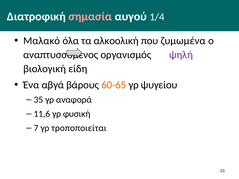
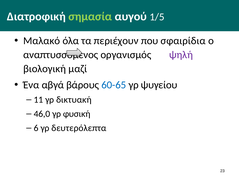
σημασία colour: pink -> light green (90, 16)
1/4: 1/4 -> 1/5 (157, 17)
αλκοολική: αλκοολική -> περιέχουν (116, 41)
ζυμωμένα: ζυμωμένα -> σφαιρίδια (183, 41)
είδη: είδη -> μαζί (78, 69)
60-65 colour: orange -> blue (114, 85)
35: 35 -> 11 (38, 100)
αναφορά: αναφορά -> δικτυακή (74, 100)
11,6: 11,6 -> 46,0 (42, 114)
7: 7 -> 6 (36, 128)
τροποποιείται: τροποποιείται -> δευτερόλεπτα (79, 128)
